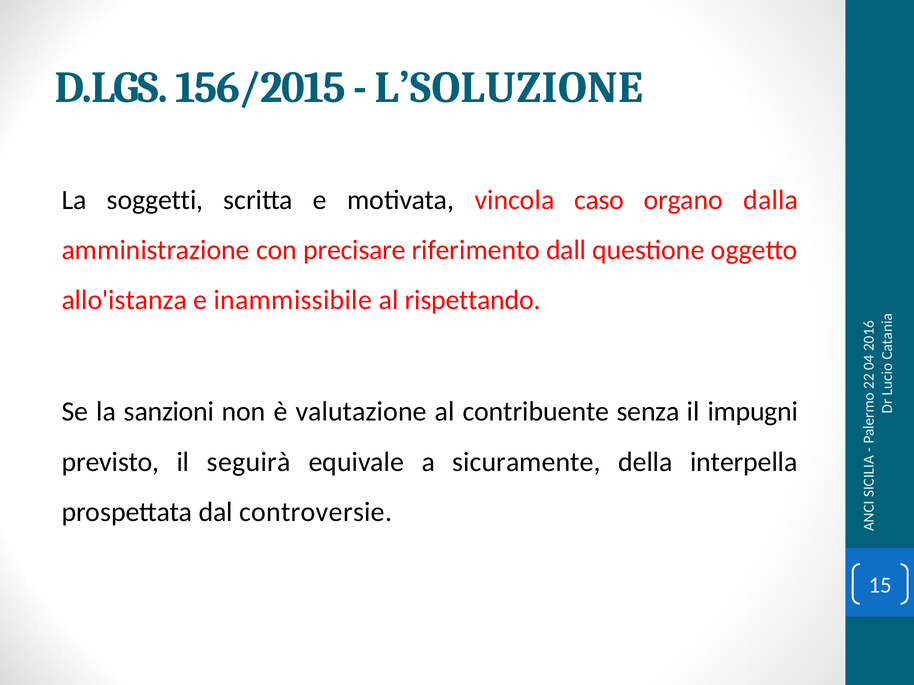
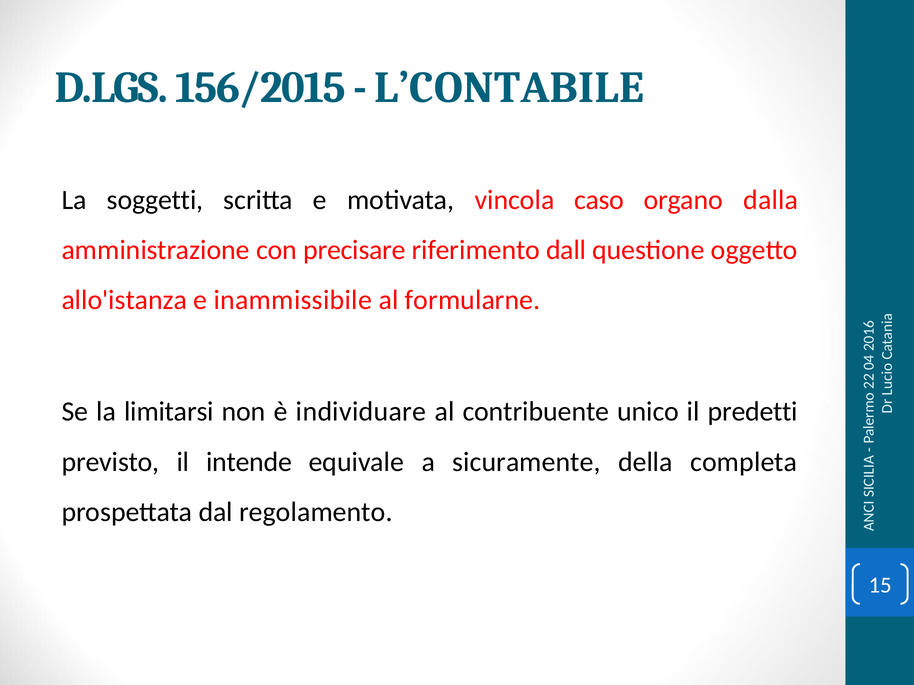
L’SOLUZIONE: L’SOLUZIONE -> L’CONTABILE (509, 88)
rispettando: rispettando -> formularne (473, 300)
sanzioni: sanzioni -> limitarsi (169, 412)
valutazione: valutazione -> individuare (361, 412)
senza: senza -> unico (648, 412)
impugni: impugni -> predetti (753, 412)
seguirà: seguirà -> intende (249, 462)
interpella: interpella -> completa (744, 462)
controversie: controversie -> regolamento (316, 513)
